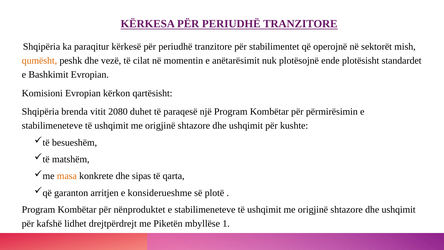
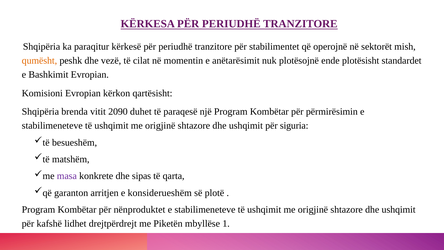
2080: 2080 -> 2090 (118, 112)
kushte: kushte -> siguria (294, 126)
masa colour: orange -> purple (67, 176)
konsiderueshme: konsiderueshme -> konsiderueshëm (160, 193)
